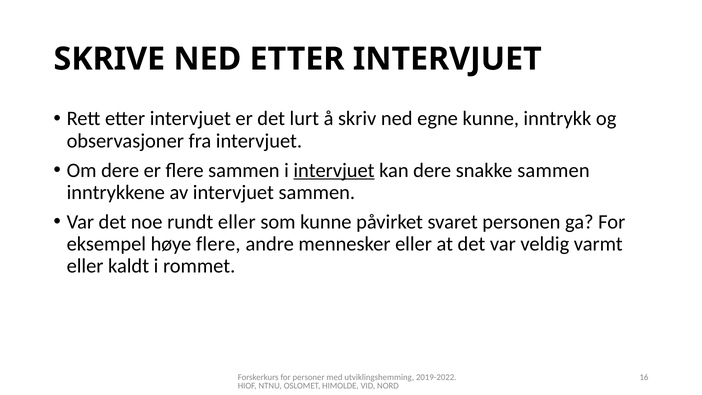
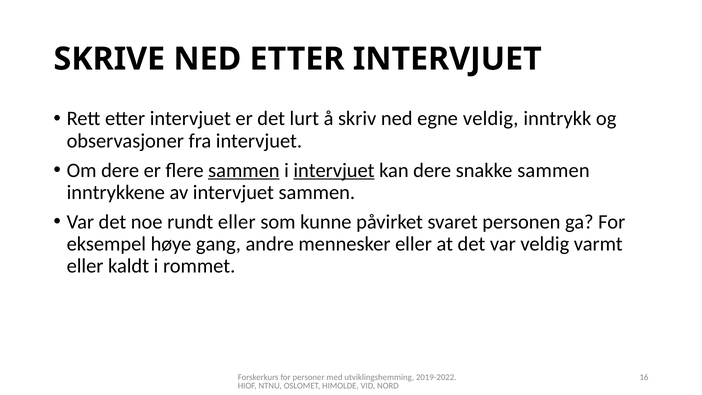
egne kunne: kunne -> veldig (491, 119)
sammen underline: none -> present (244, 170)
høye flere: flere -> gang (218, 244)
